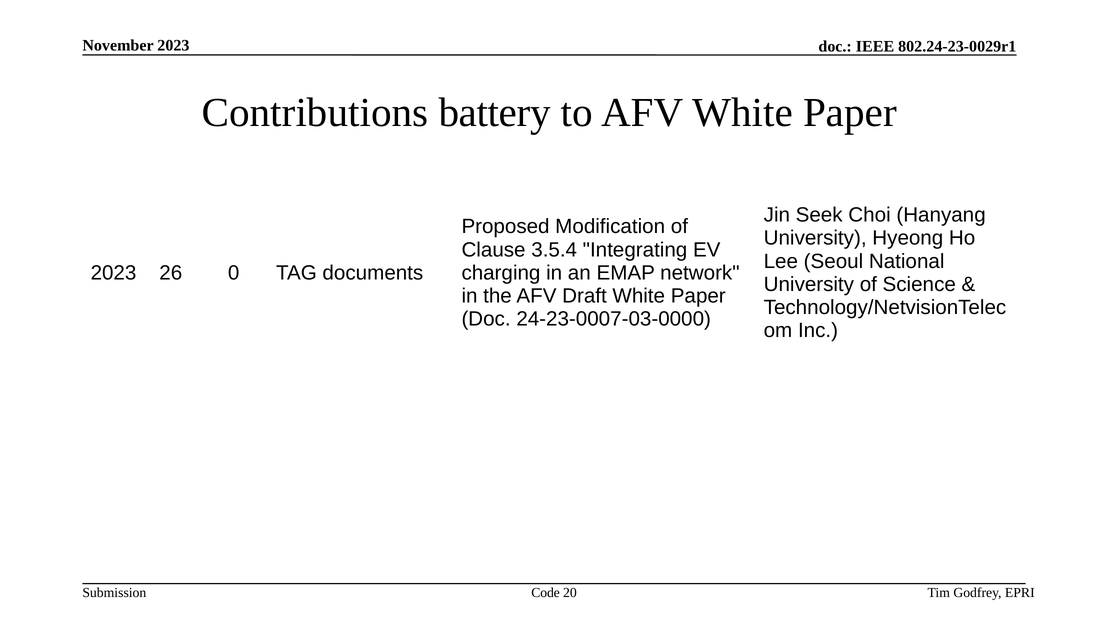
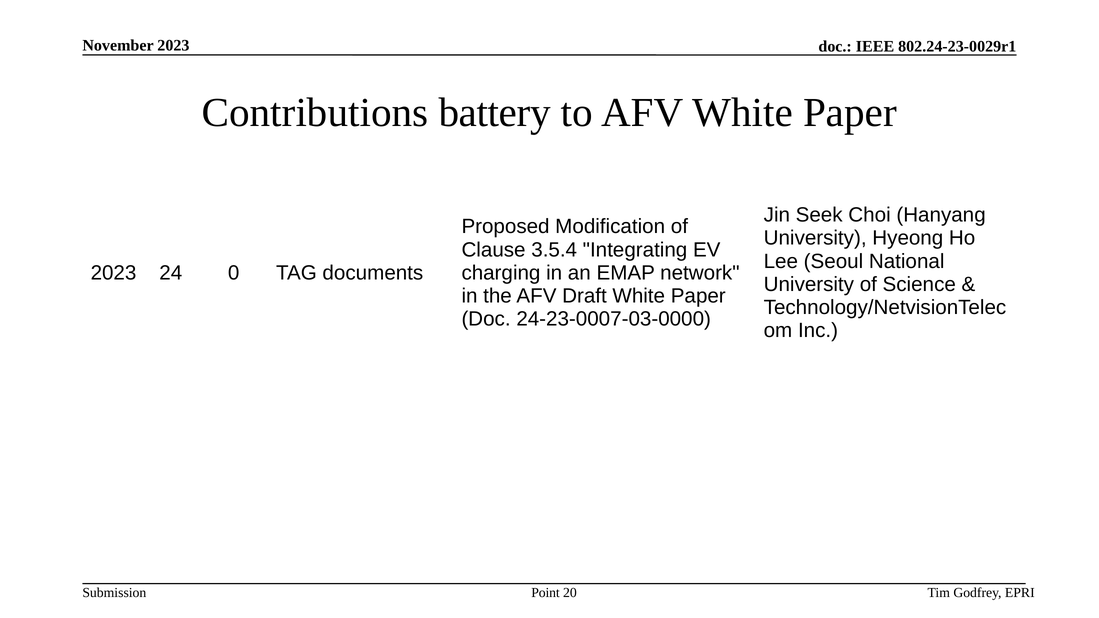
26: 26 -> 24 (171, 273)
Code: Code -> Point (546, 593)
